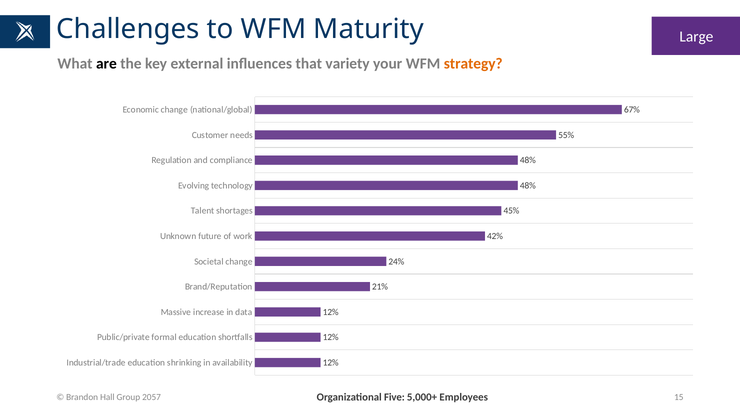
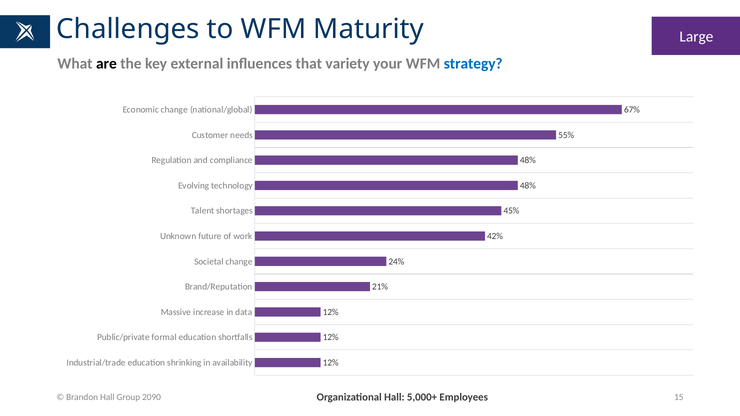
strategy colour: orange -> blue (473, 64)
Organizational Five: Five -> Hall (394, 397)
2057: 2057 -> 2090 (152, 398)
